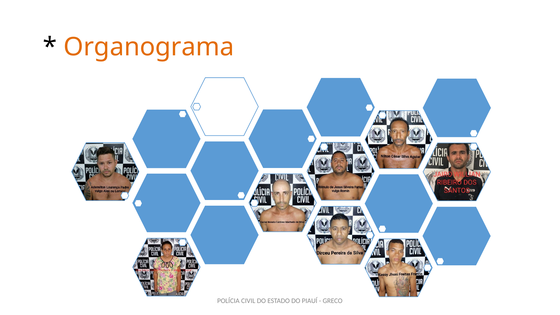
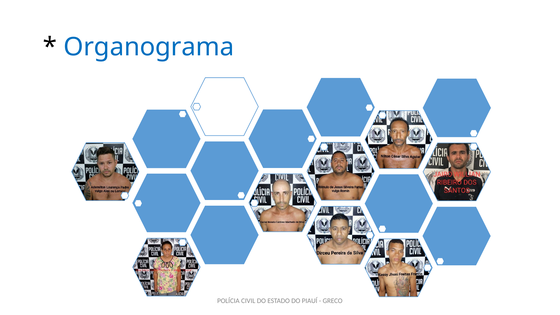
Organograma colour: orange -> blue (149, 47)
